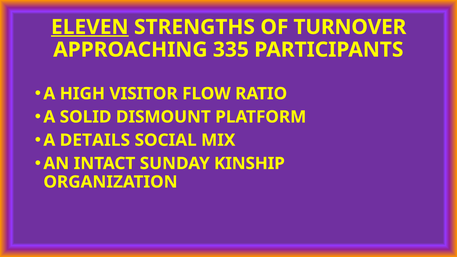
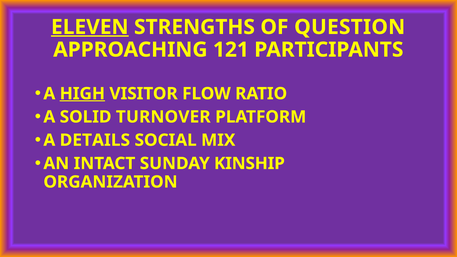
TURNOVER: TURNOVER -> QUESTION (350, 27)
335: 335 -> 121 (231, 50)
HIGH underline: none -> present (82, 94)
DISMOUNT: DISMOUNT -> TURNOVER (163, 117)
